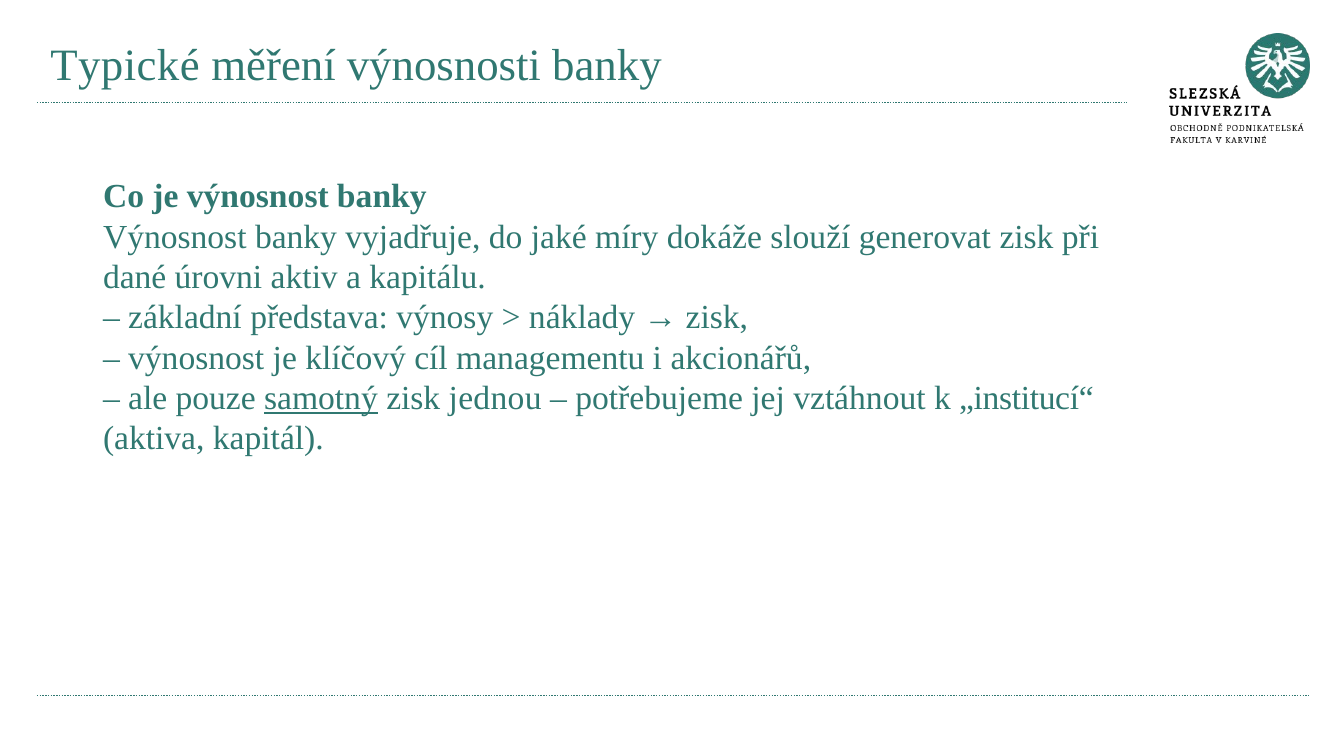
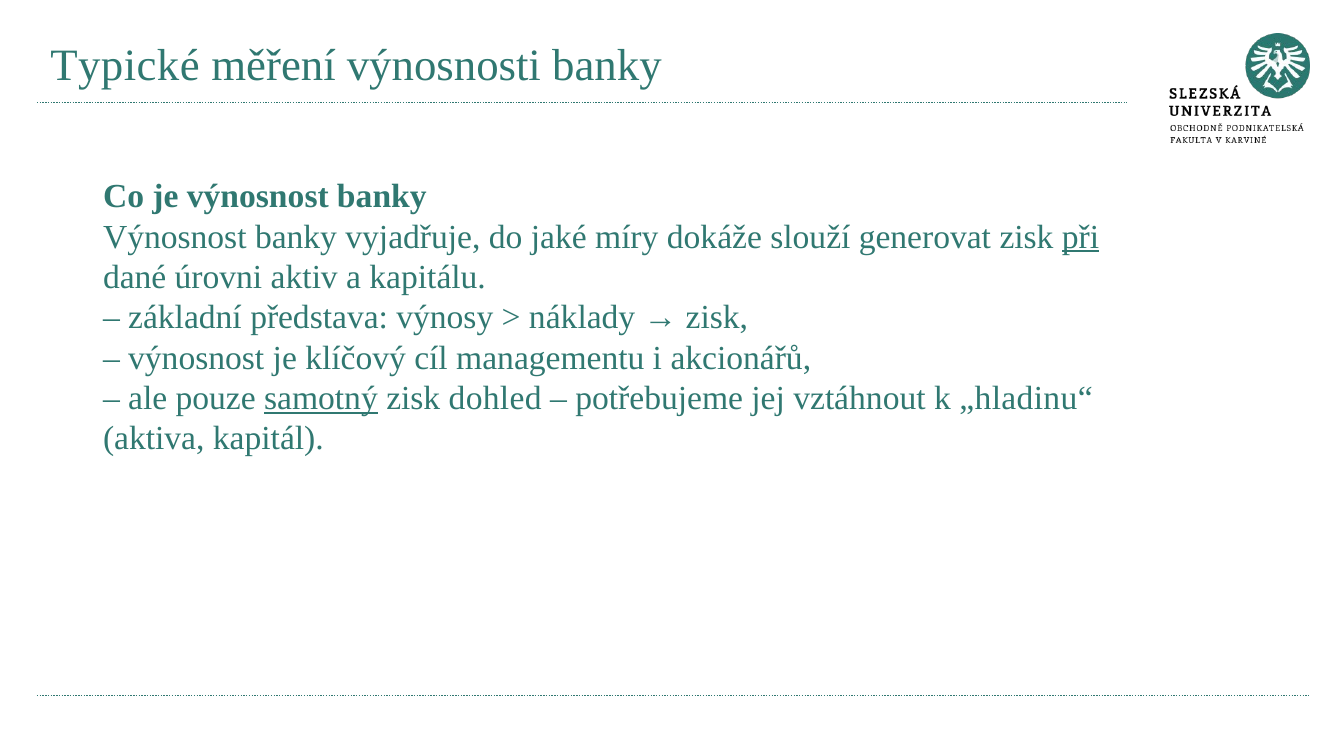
při underline: none -> present (1081, 237)
jednou: jednou -> dohled (495, 398)
„institucí“: „institucí“ -> „hladinu“ (1026, 398)
